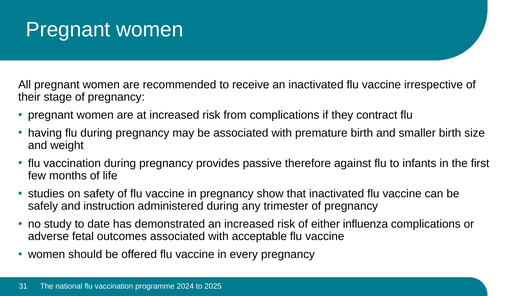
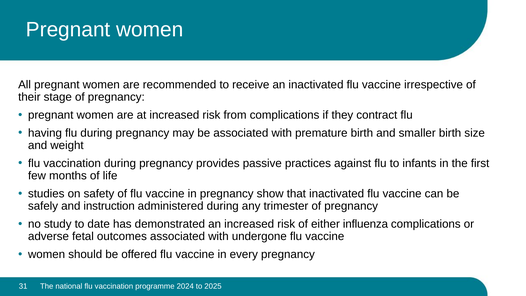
therefore: therefore -> practices (308, 163)
acceptable: acceptable -> undergone (259, 236)
